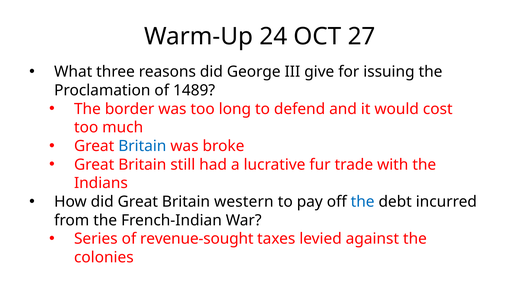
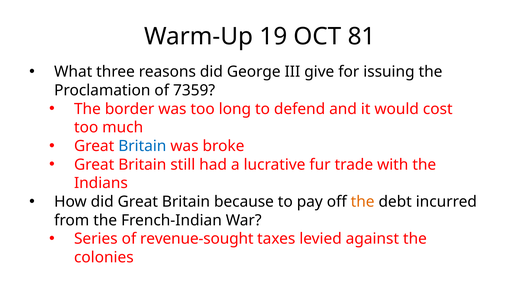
24: 24 -> 19 (273, 37)
27: 27 -> 81 (362, 37)
1489: 1489 -> 7359 (194, 90)
western: western -> because (244, 202)
the colour: blue -> orange (363, 202)
